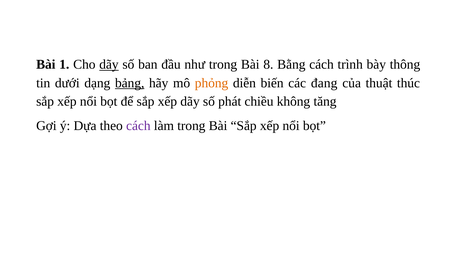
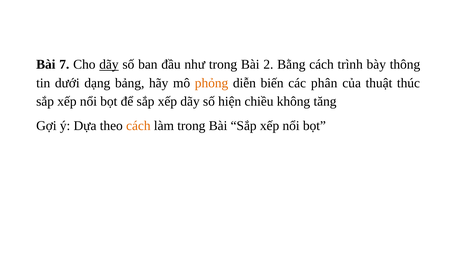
1: 1 -> 7 (64, 65)
8: 8 -> 2 (268, 65)
bảng underline: present -> none (130, 83)
đang: đang -> phân (324, 83)
phát: phát -> hiện (230, 102)
cách colour: purple -> orange (138, 126)
